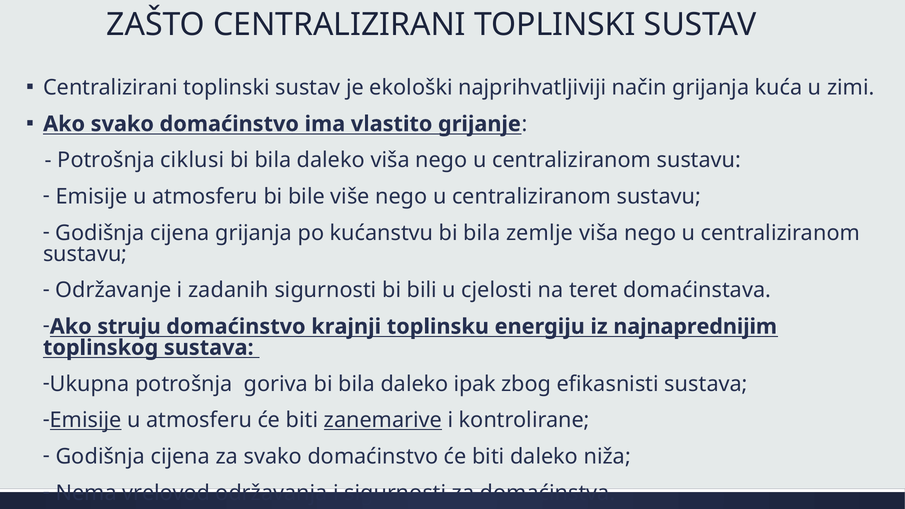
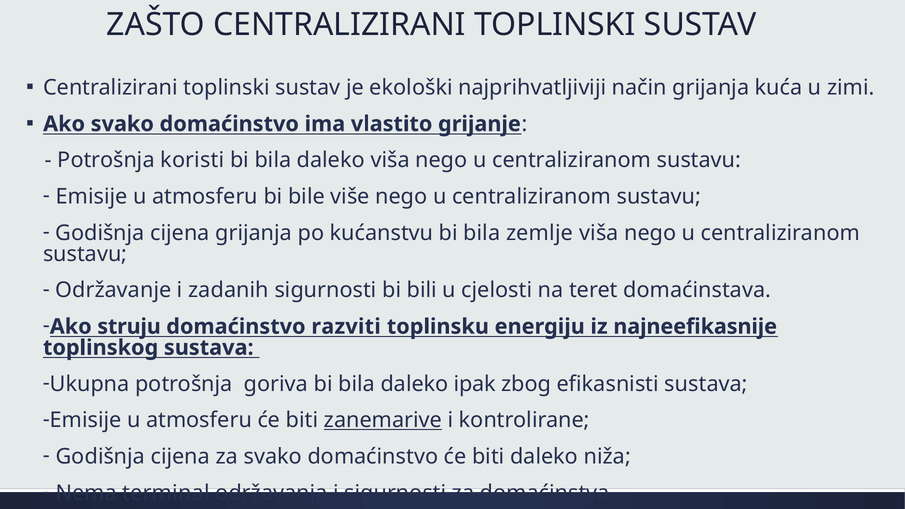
ciklusi: ciklusi -> koristi (192, 160)
krajnji: krajnji -> razviti (346, 327)
najnaprednijim: najnaprednijim -> najneefikasnije (695, 327)
Emisije underline: present -> none (86, 420)
vrelovod: vrelovod -> terminal (166, 493)
